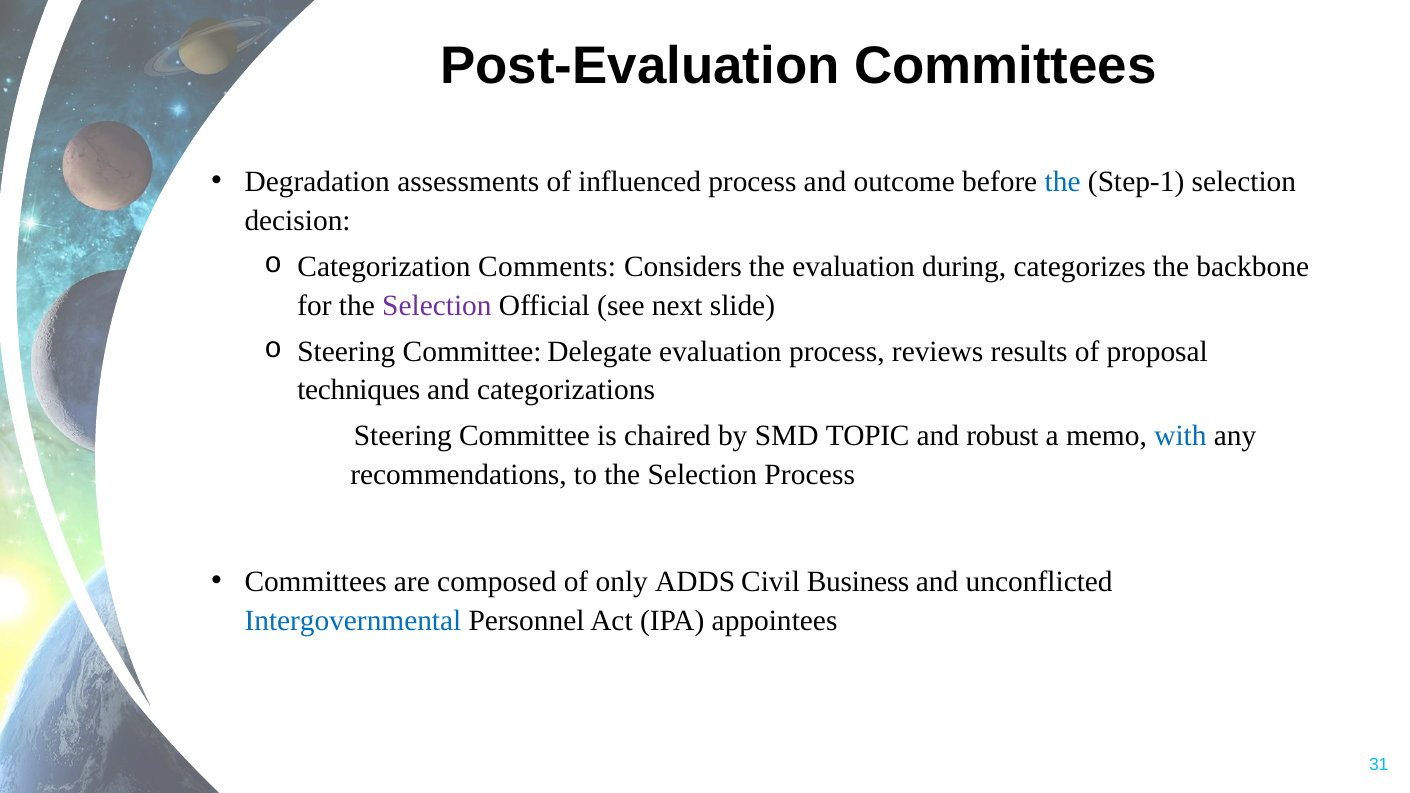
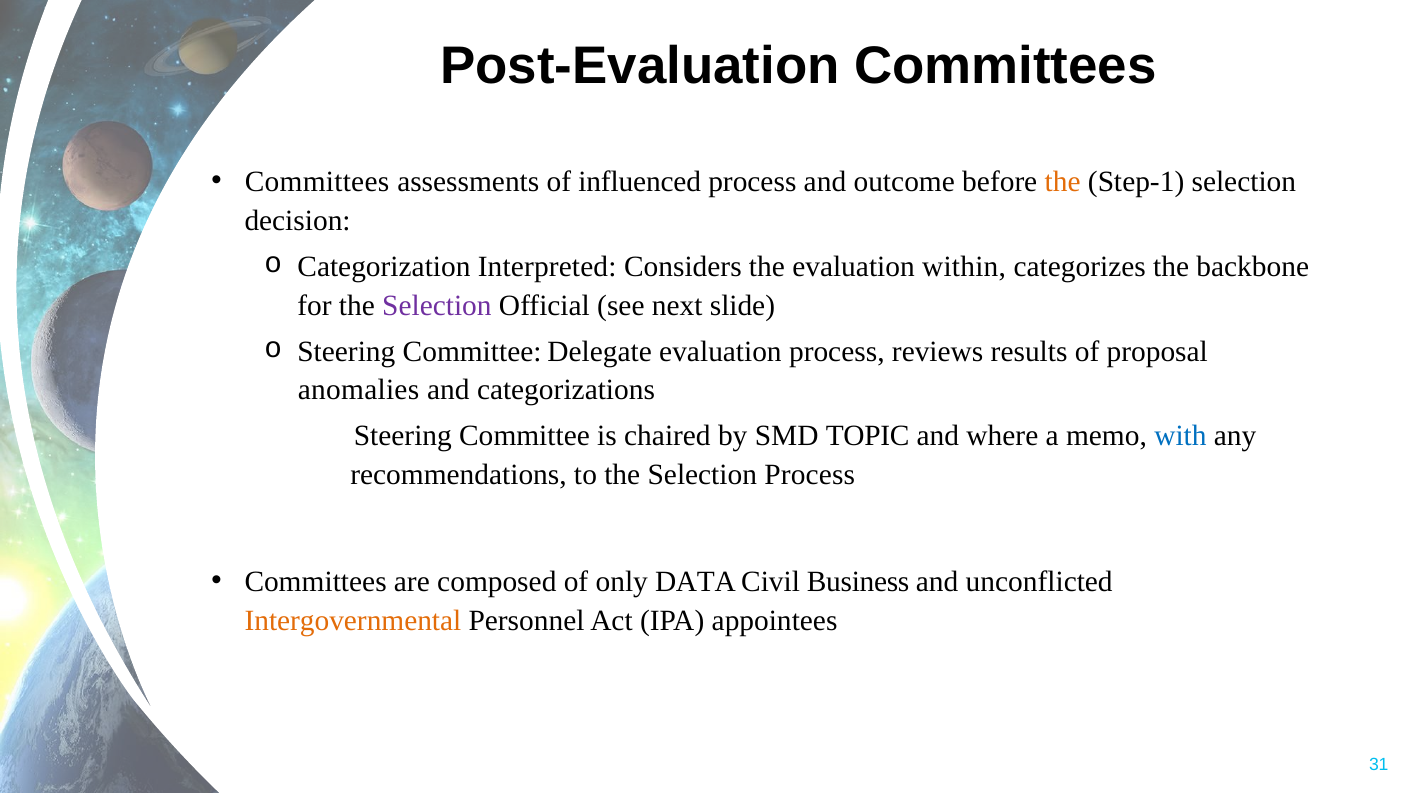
Degradation: Degradation -> Committees (317, 182)
the colour: blue -> orange (1063, 182)
Comments: Comments -> Interpreted (547, 267)
during: during -> within (964, 267)
techniques: techniques -> anomalies (359, 390)
robust: robust -> where (1002, 436)
ADDS: ADDS -> DATA (695, 582)
Intergovernmental colour: blue -> orange (353, 621)
